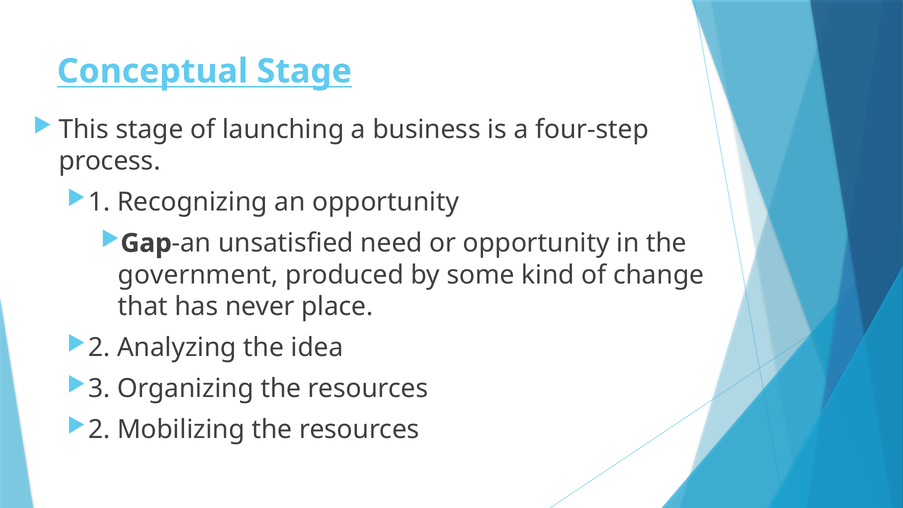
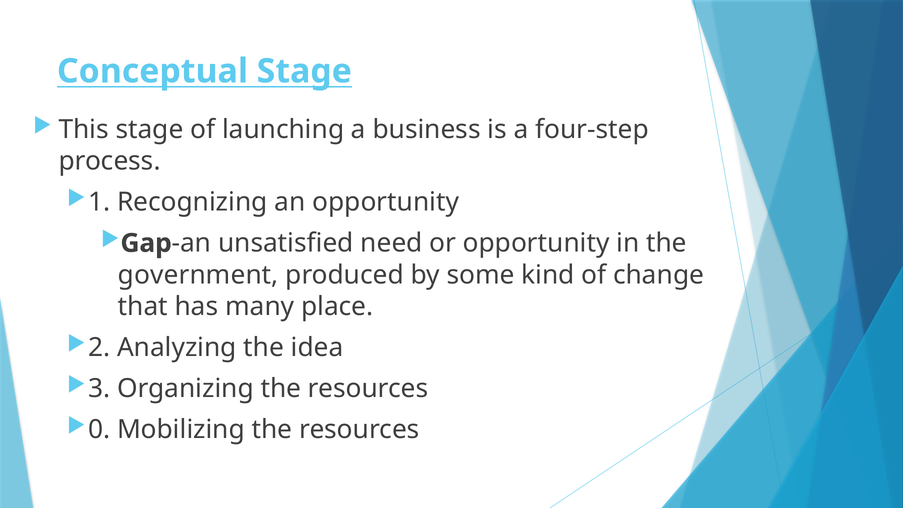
never: never -> many (260, 306)
2: 2 -> 0 (99, 430)
